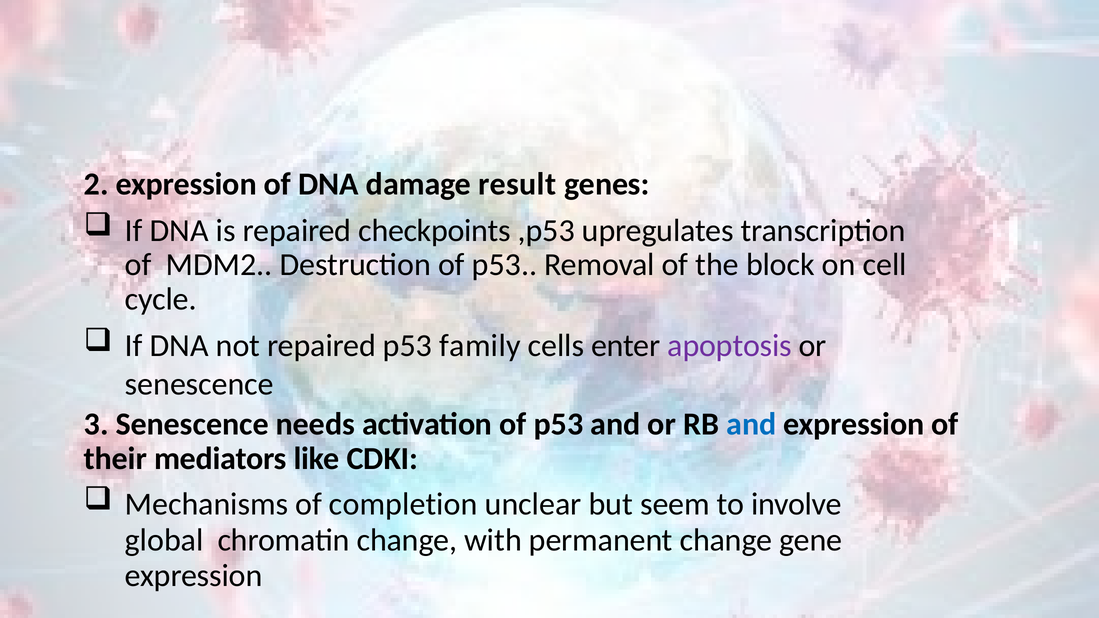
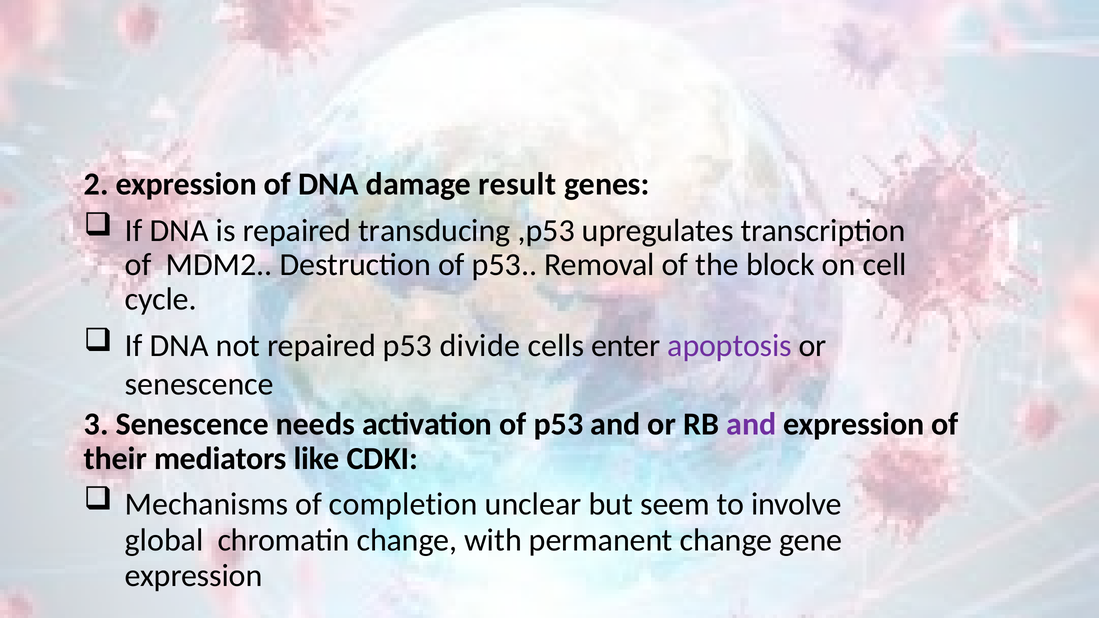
checkpoints: checkpoints -> transducing (434, 231)
family: family -> divide (480, 346)
and colour: blue -> purple (751, 424)
